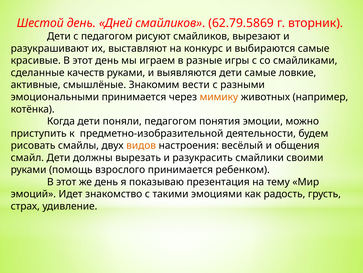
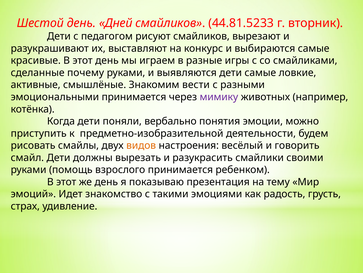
62.79.5869: 62.79.5869 -> 44.81.5233 (241, 23)
качеств: качеств -> почему (86, 73)
мимику colour: orange -> purple (219, 97)
поняли педагогом: педагогом -> вербально (170, 121)
общения: общения -> говорить (297, 145)
